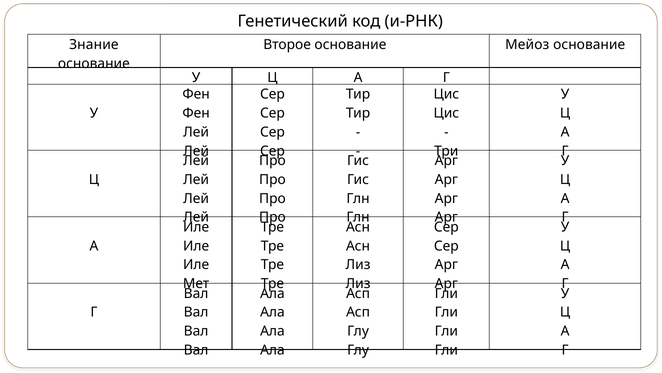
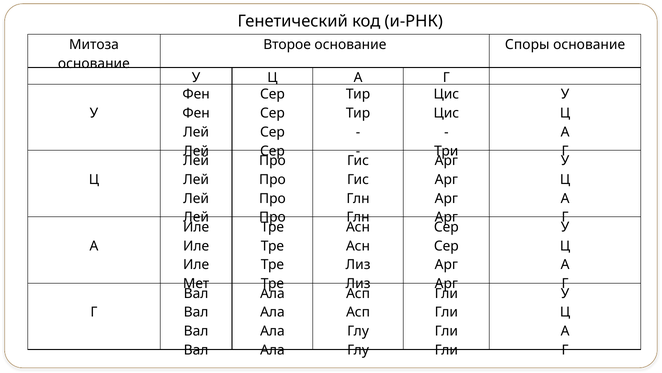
Знание: Знание -> Митоза (94, 45)
Мейоз: Мейоз -> Споры (527, 45)
